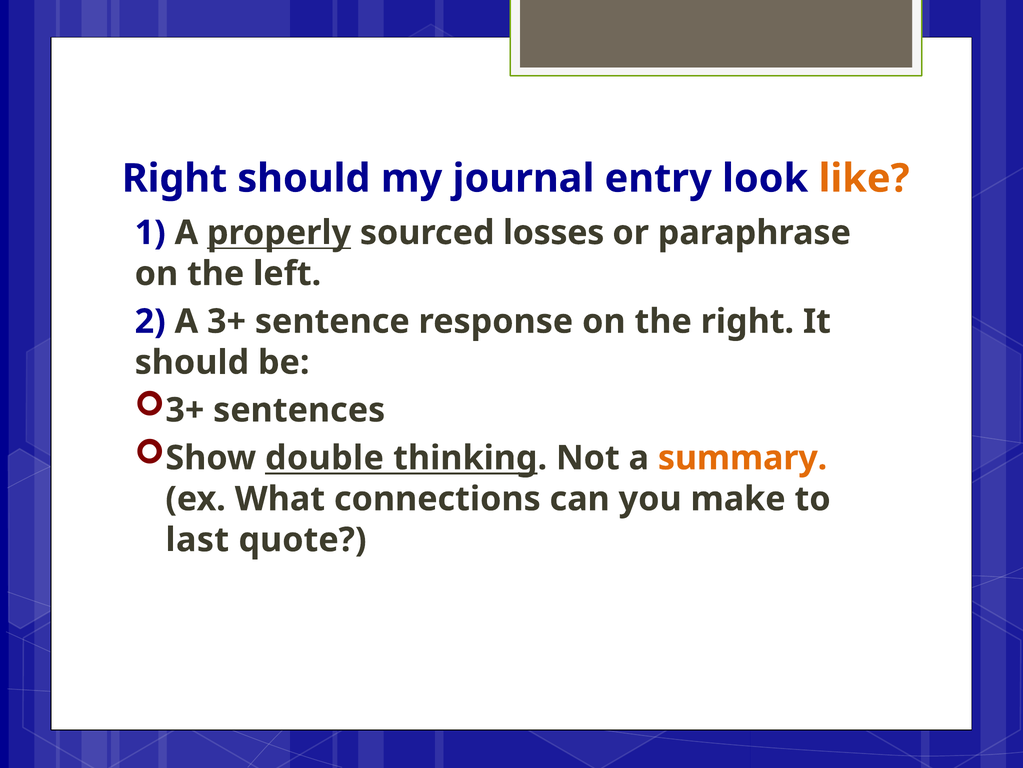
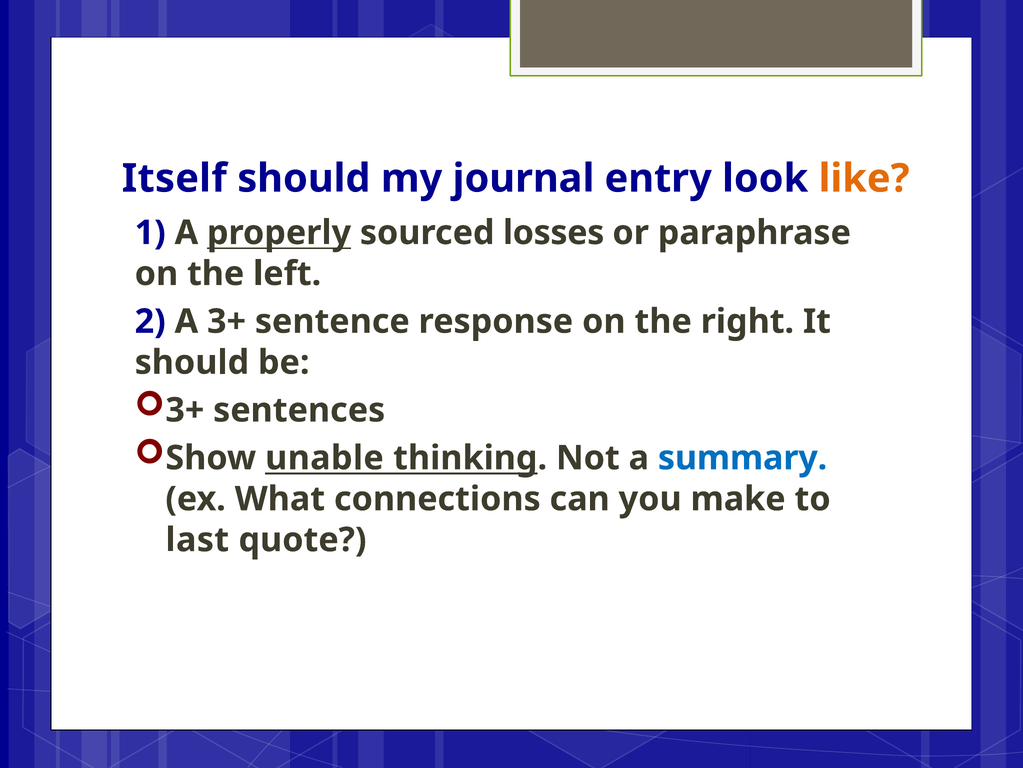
Right: Right -> Itself (174, 178)
double: double -> unable (324, 458)
summary colour: orange -> blue (743, 458)
